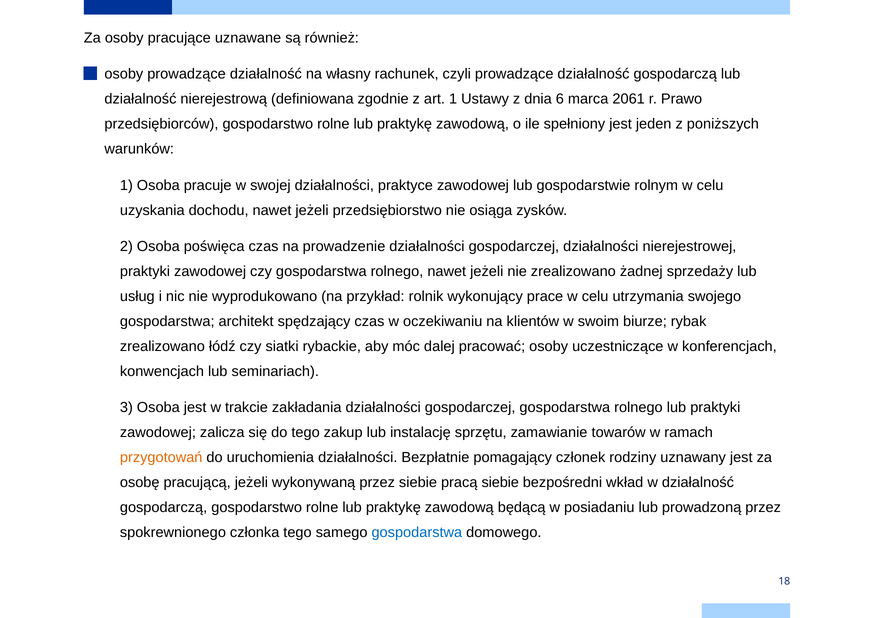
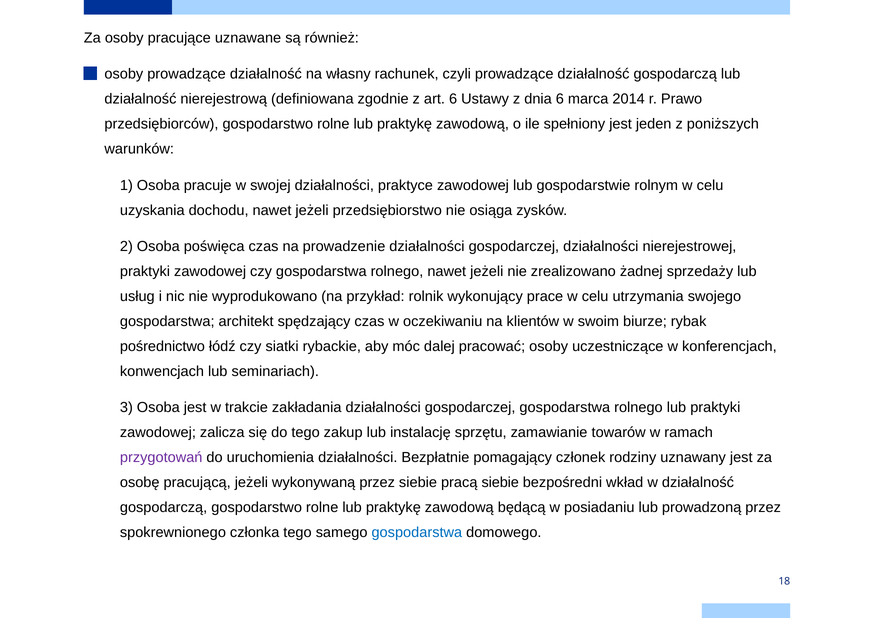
art 1: 1 -> 6 (453, 99)
2061: 2061 -> 2014 (629, 99)
zrealizowano: zrealizowano -> pośrednictwo (162, 346)
przygotowań colour: orange -> purple (161, 457)
